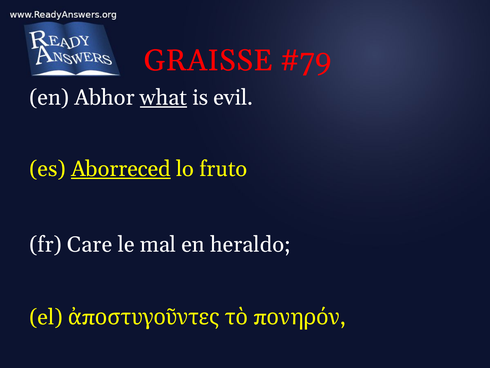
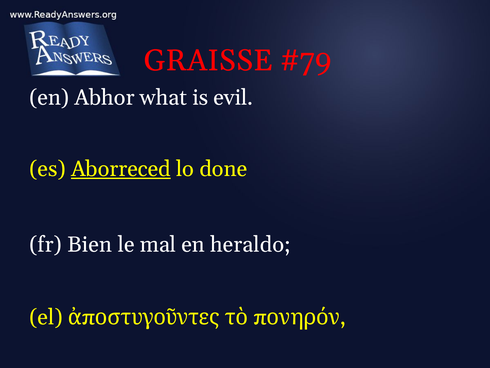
what underline: present -> none (163, 98)
fruto: fruto -> done (223, 169)
Care: Care -> Bien (90, 244)
